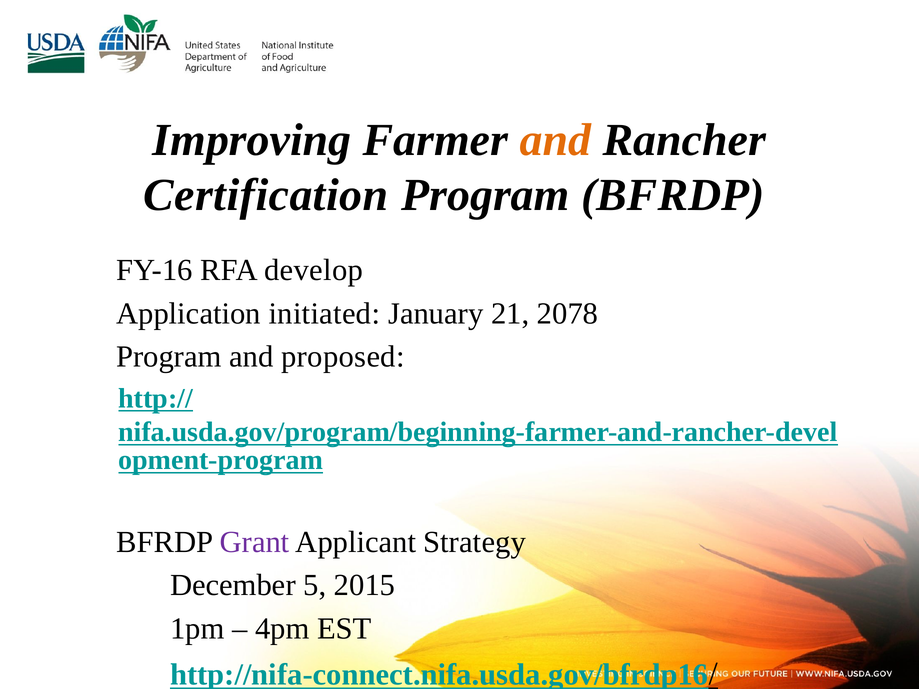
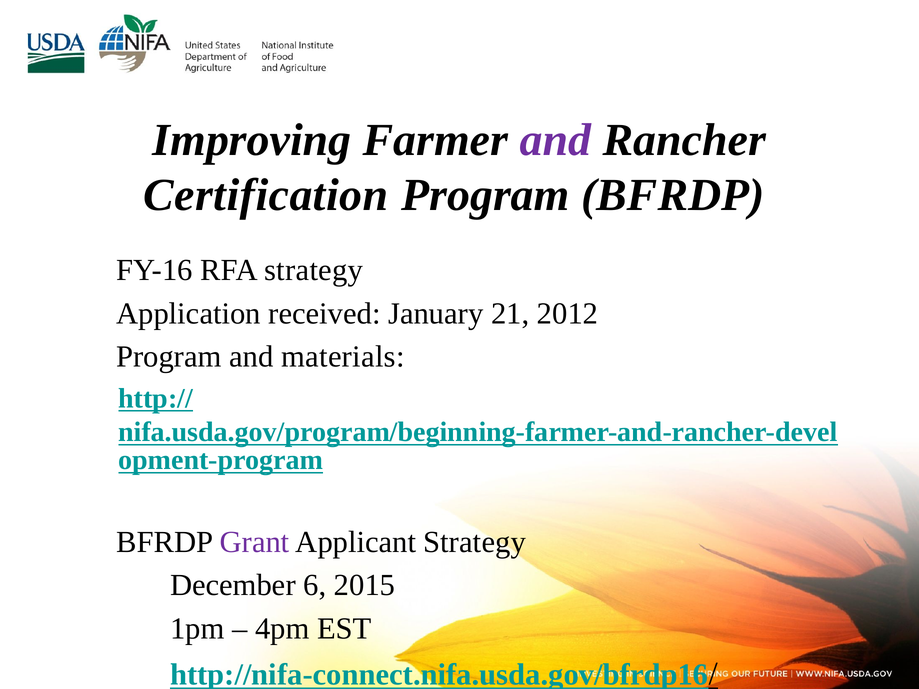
and colour: orange -> purple (555, 140)
RFA develop: develop -> strategy (314, 270)
initiated: initiated -> received (324, 314)
2078: 2078 -> 2012 (568, 314)
proposed: proposed -> materials (343, 357)
5: 5 -> 6 (315, 586)
